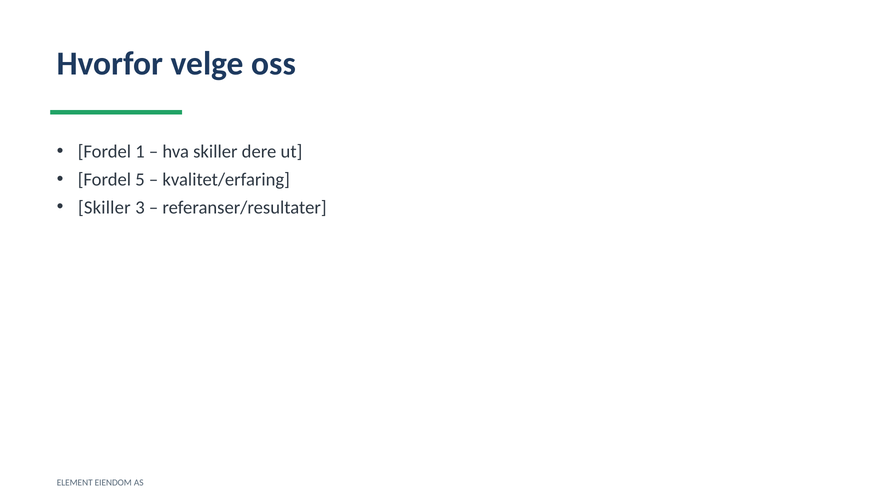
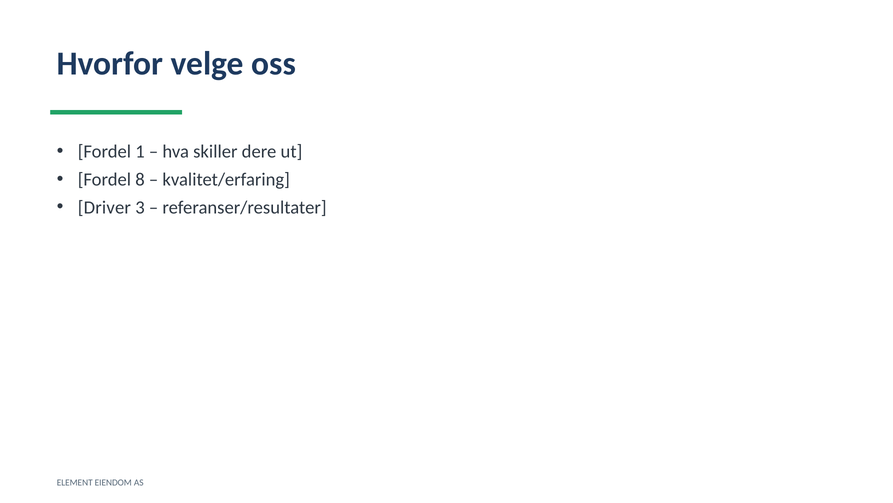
5: 5 -> 8 (140, 179)
Skiller: Skiller -> Driver (104, 207)
